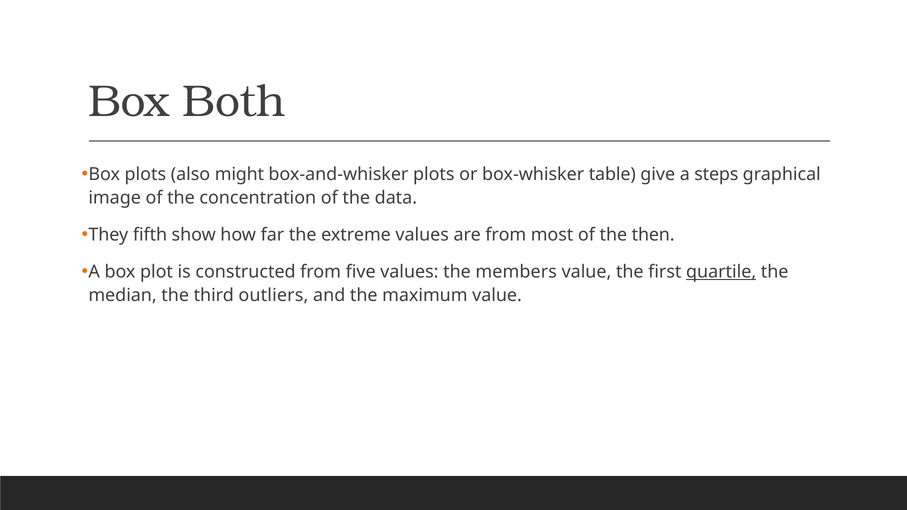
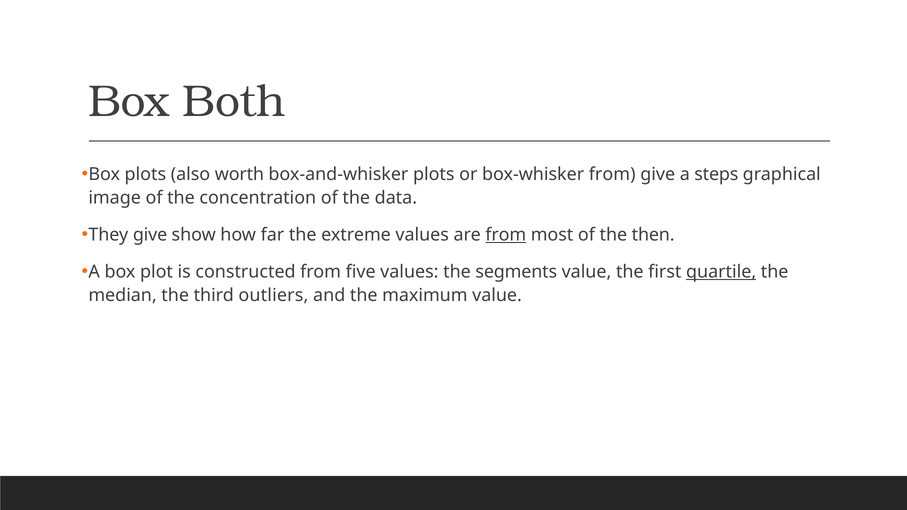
might: might -> worth (239, 174)
box-whisker table: table -> from (612, 174)
They fifth: fifth -> give (150, 235)
from underline: none -> present (506, 235)
members: members -> segments (516, 272)
